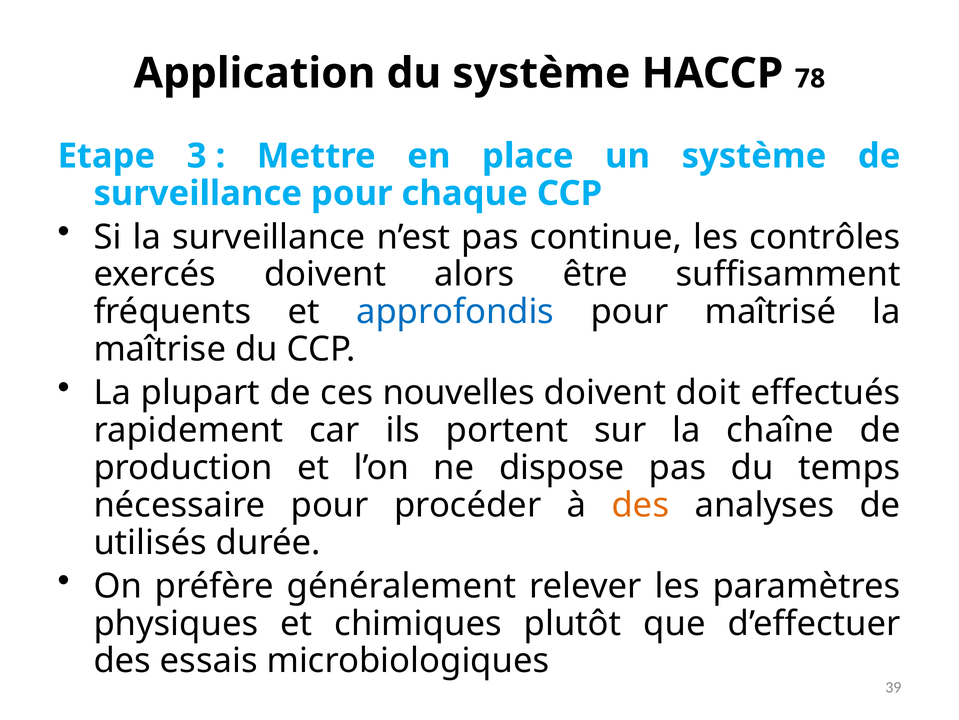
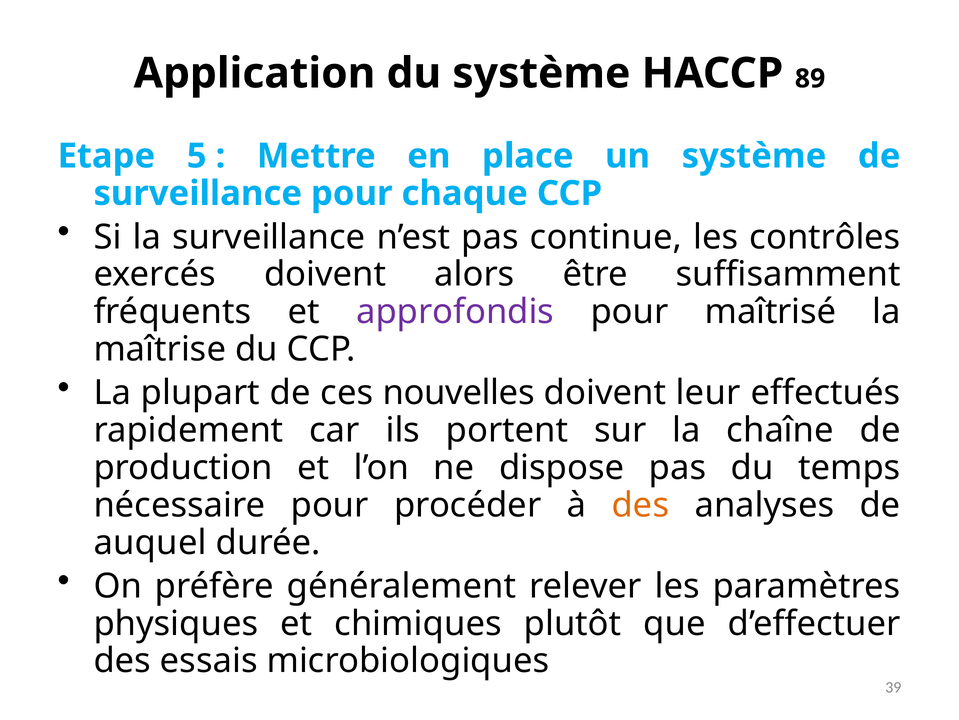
78: 78 -> 89 (810, 79)
3: 3 -> 5 (197, 156)
approfondis colour: blue -> purple (455, 312)
doit: doit -> leur (708, 393)
utilisés: utilisés -> auquel (150, 542)
